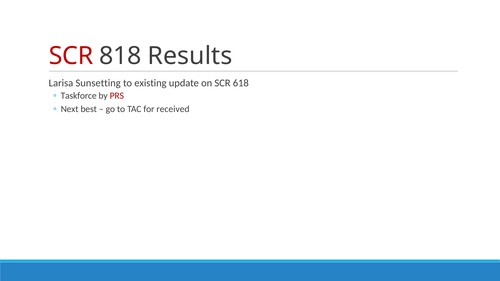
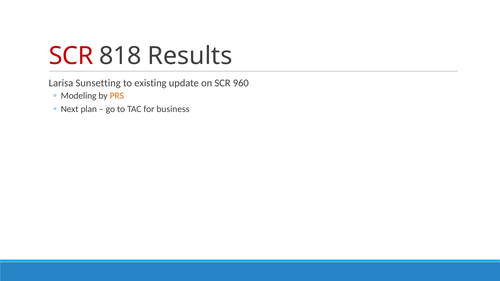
618: 618 -> 960 (241, 83)
Taskforce: Taskforce -> Modeling (79, 96)
PRS colour: red -> orange (117, 96)
best: best -> plan (89, 109)
received: received -> business (173, 109)
